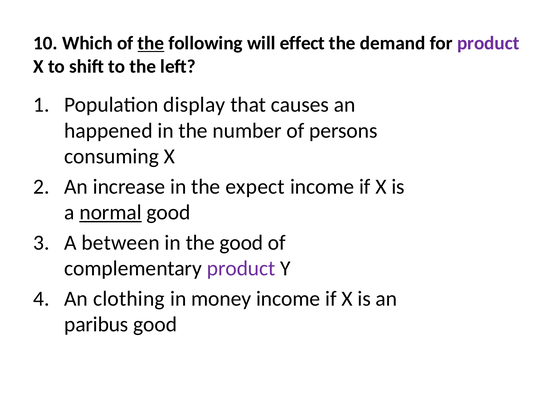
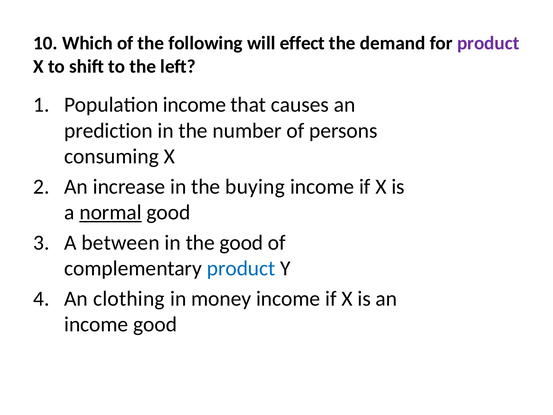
the underline: present -> none (151, 43)
Population display: display -> income (195, 105)
happened: happened -> prediction (109, 131)
expect: expect -> buying (255, 187)
product colour: purple -> blue (241, 268)
paribus: paribus -> income (96, 324)
